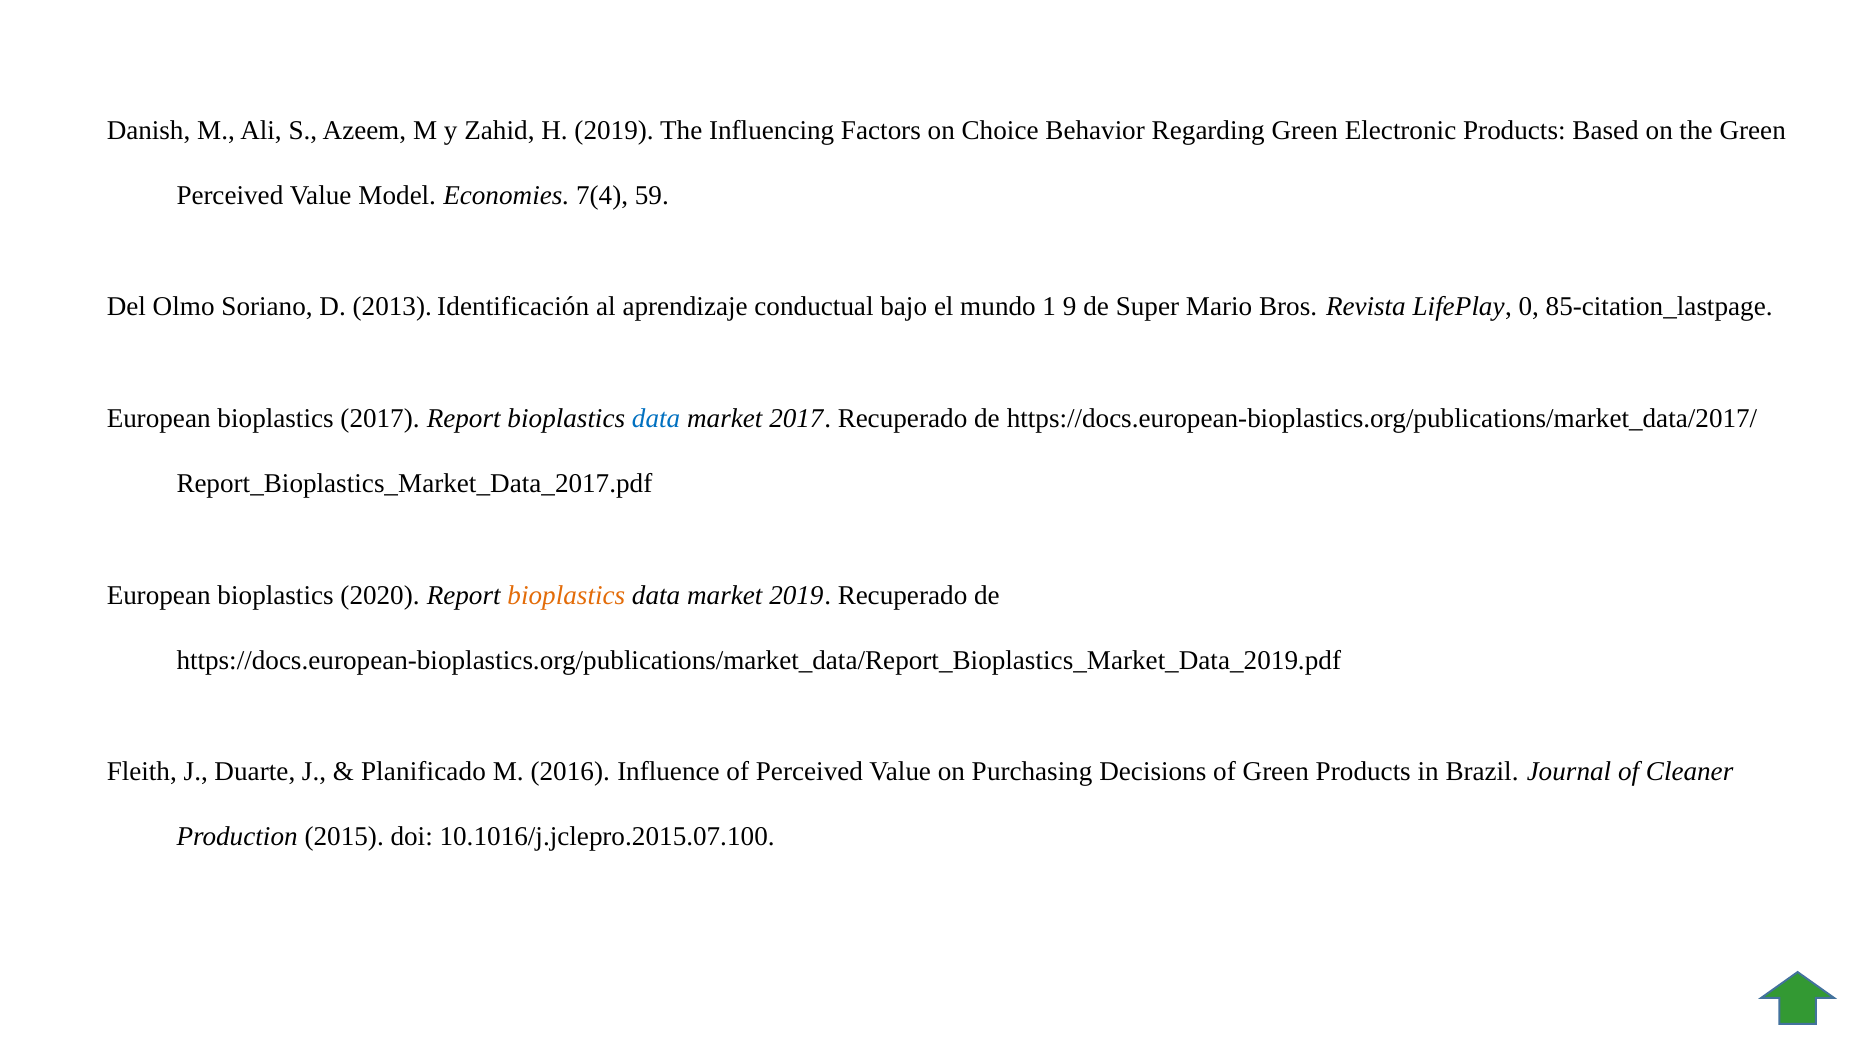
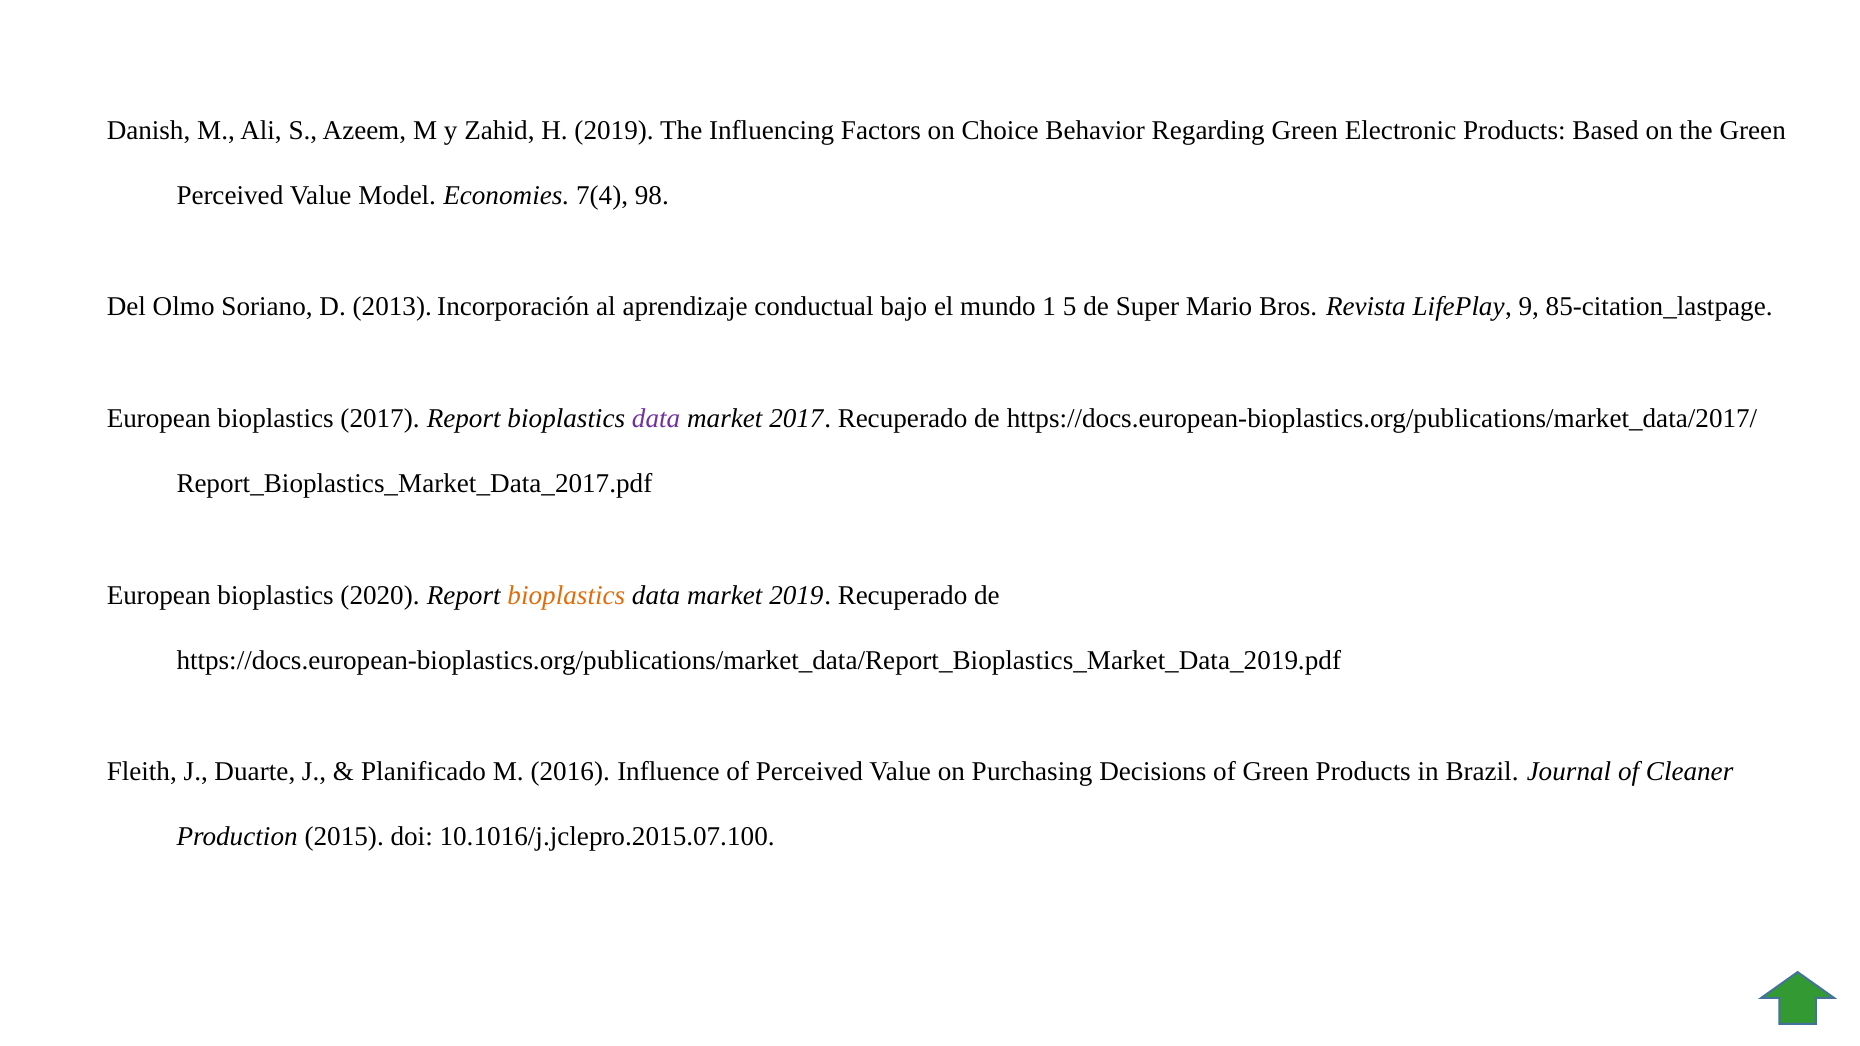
59: 59 -> 98 (652, 195)
Identificación: Identificación -> Incorporación (513, 307)
9: 9 -> 5 (1070, 307)
0: 0 -> 9 (1529, 307)
data colour: blue -> purple (656, 419)
